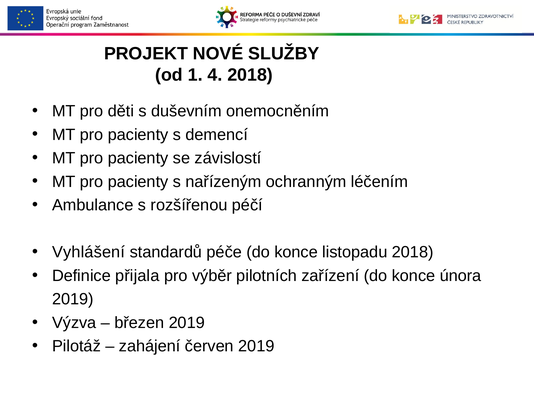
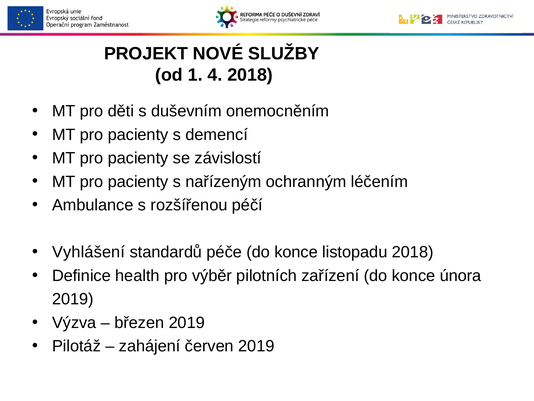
přijala: přijala -> health (137, 275)
